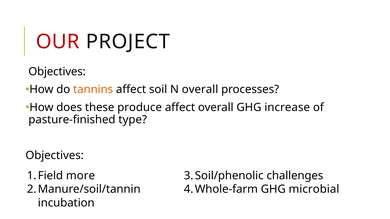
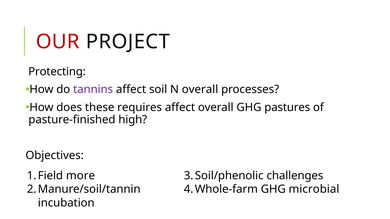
Objectives: Objectives -> Protecting (57, 72)
tannins colour: orange -> purple (93, 90)
produce: produce -> requires (140, 108)
increase: increase -> pastures (287, 108)
type: type -> high (133, 120)
